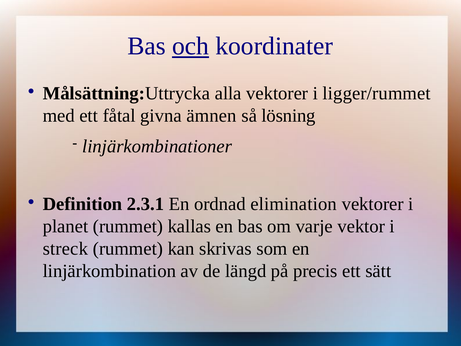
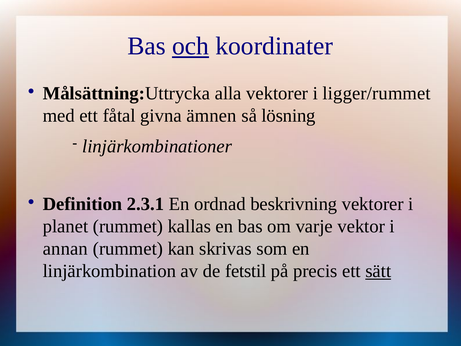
elimination: elimination -> beskrivning (294, 204)
streck: streck -> annan (65, 249)
längd: längd -> fetstil (246, 271)
sätt underline: none -> present (378, 271)
